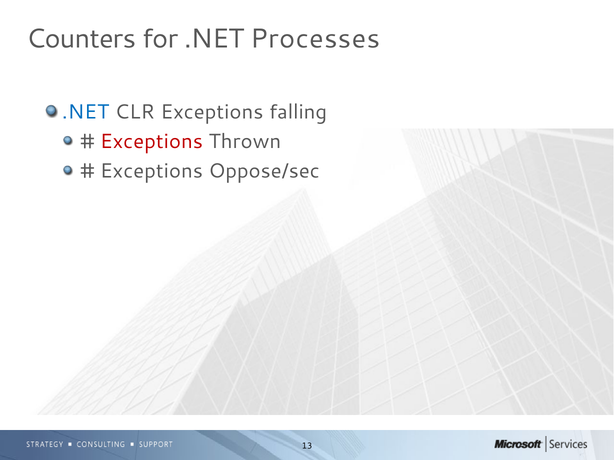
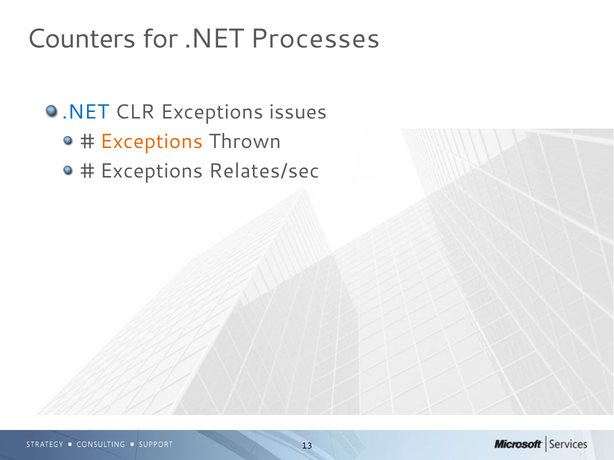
falling: falling -> issues (298, 112)
Exceptions colour: red -> orange (151, 142)
Oppose/sec: Oppose/sec -> Relates/sec (264, 171)
